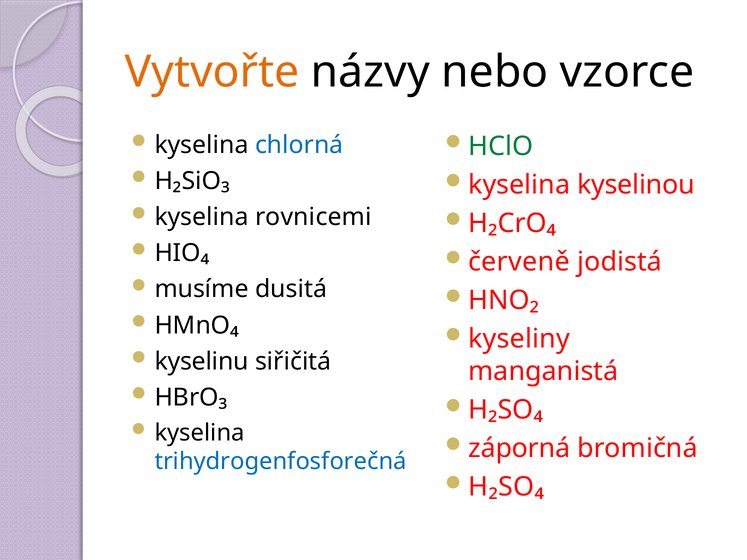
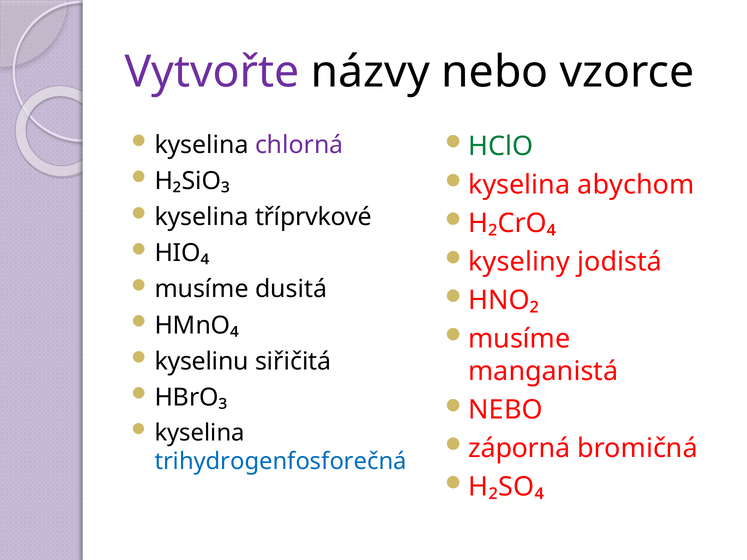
Vytvořte colour: orange -> purple (212, 72)
chlorná colour: blue -> purple (299, 145)
kyselinou: kyselinou -> abychom (636, 185)
rovnicemi: rovnicemi -> tříprvkové (314, 217)
červeně: červeně -> kyseliny (519, 262)
kyseliny: kyseliny -> musíme (519, 339)
H₂SO₄: H₂SO₄ -> NEBO (506, 410)
